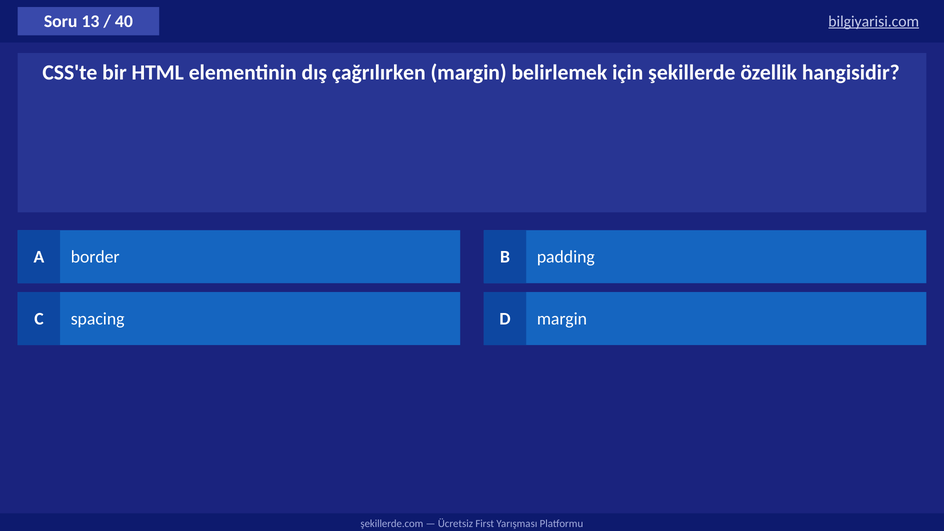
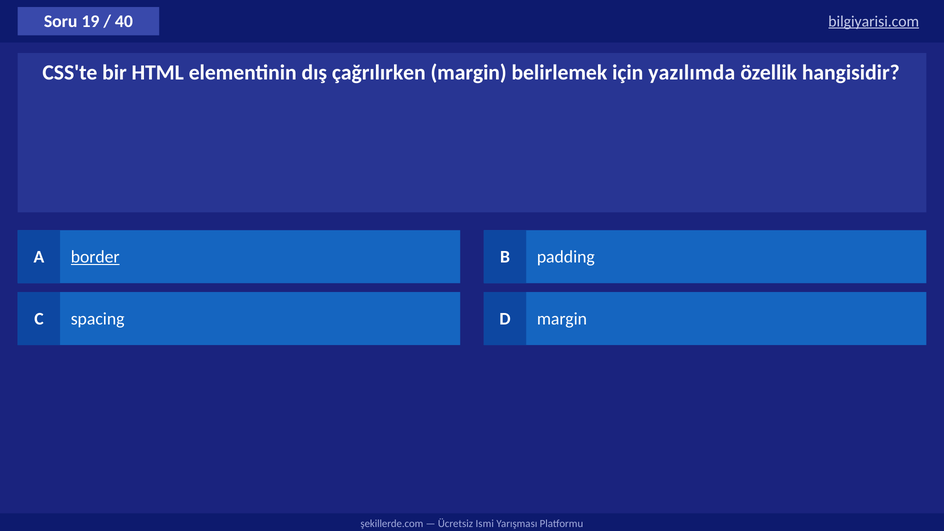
13: 13 -> 19 (90, 22)
şekillerde: şekillerde -> yazılımda (692, 73)
border underline: none -> present (95, 257)
First: First -> Ismi (485, 524)
